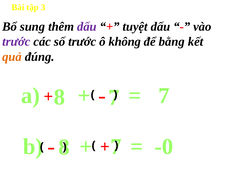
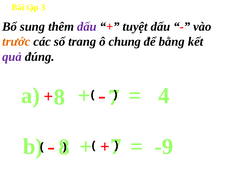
trước colour: purple -> orange (16, 42)
số trước: trước -> trang (82, 42)
không: không -> chung (125, 42)
quả colour: orange -> purple (12, 57)
7: 7 -> 4 (164, 95)
-0: -0 -> -9 (164, 146)
